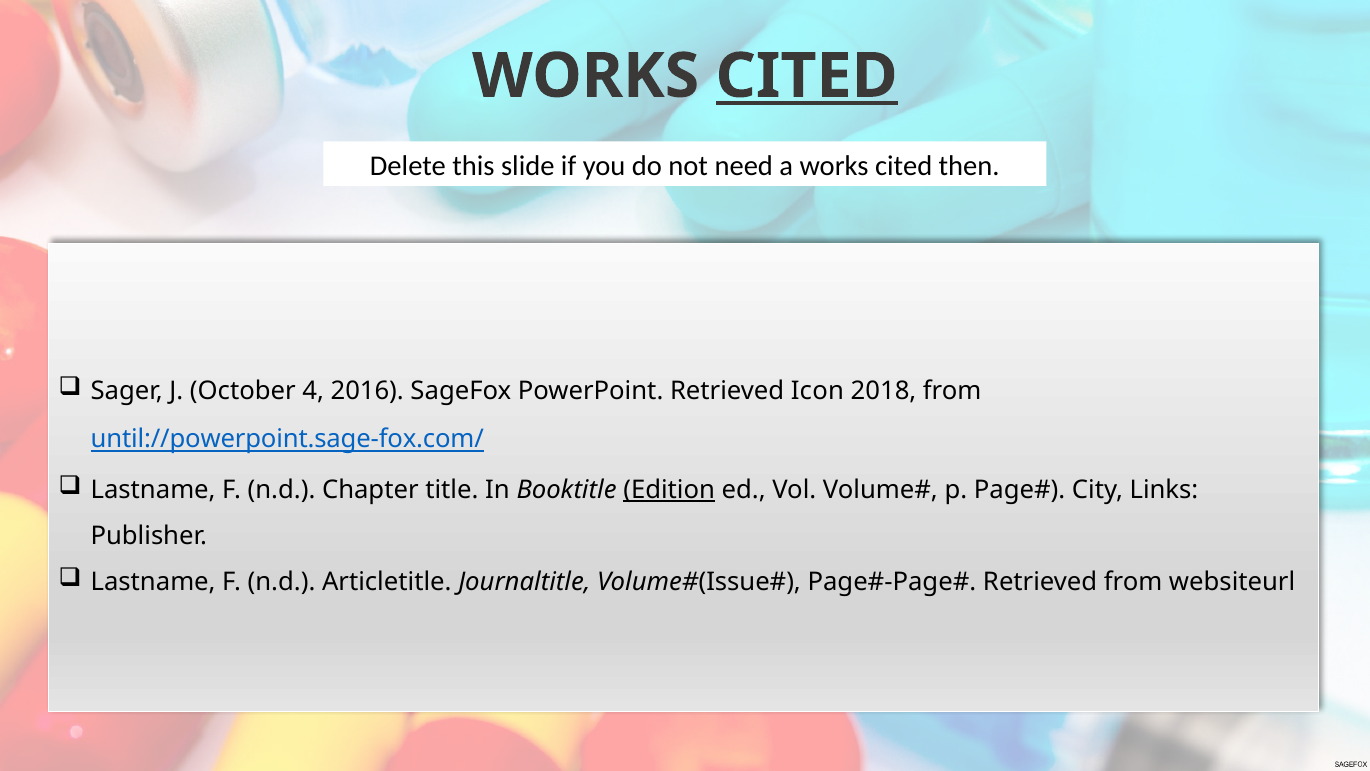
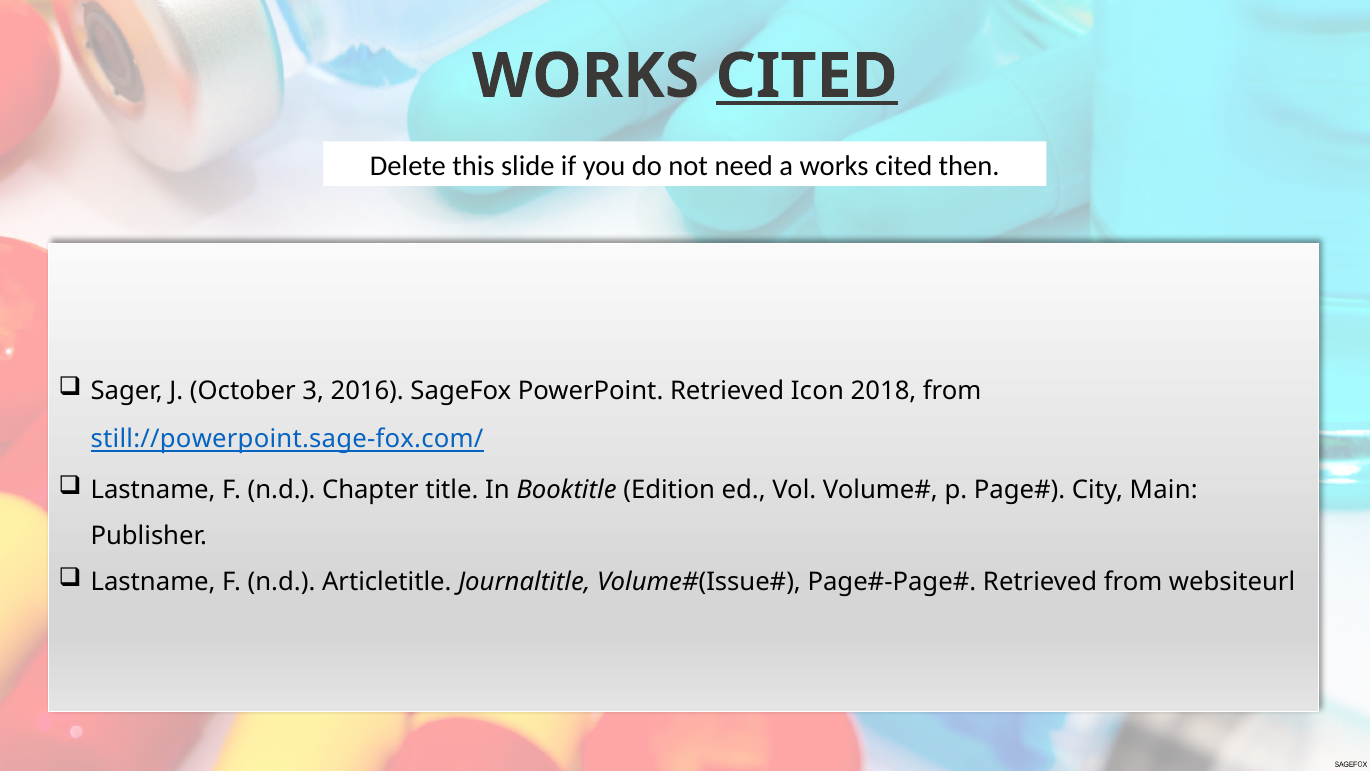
4: 4 -> 3 (313, 391)
until://powerpoint.sage-fox.com/: until://powerpoint.sage-fox.com/ -> still://powerpoint.sage-fox.com/ (287, 439)
Edition underline: present -> none (669, 490)
Links: Links -> Main (1164, 490)
